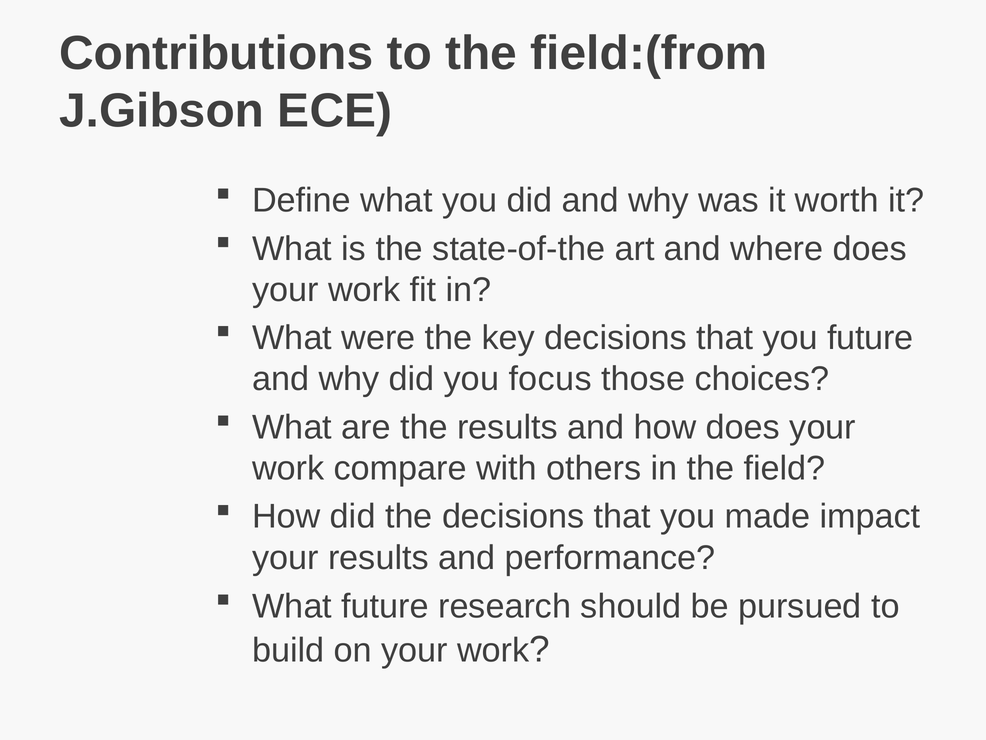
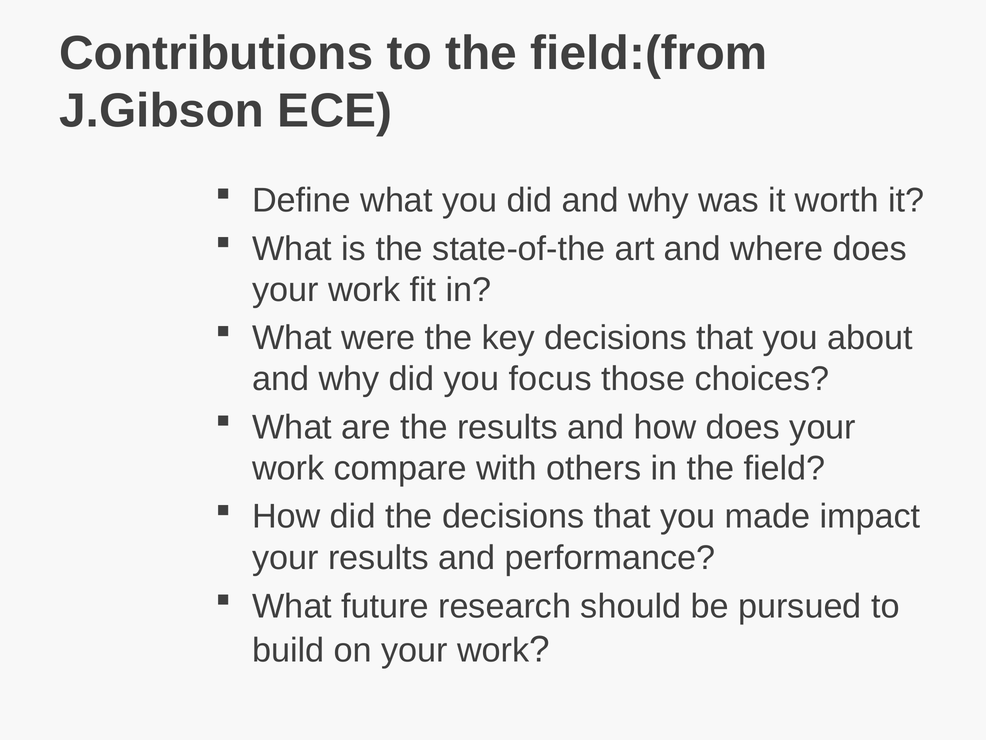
you future: future -> about (870, 338)
